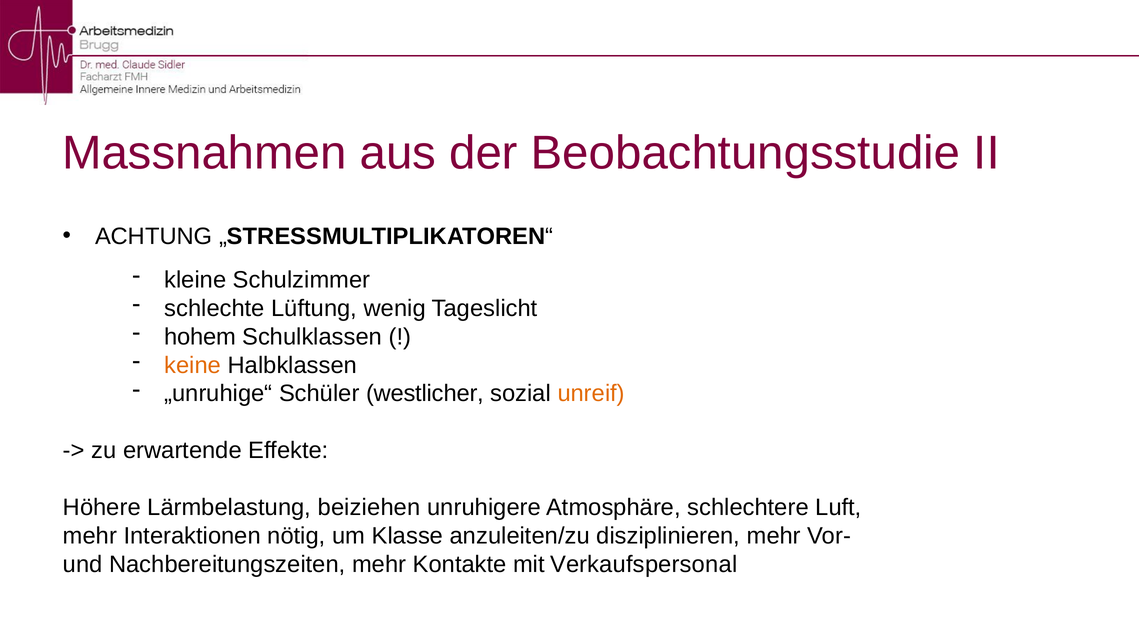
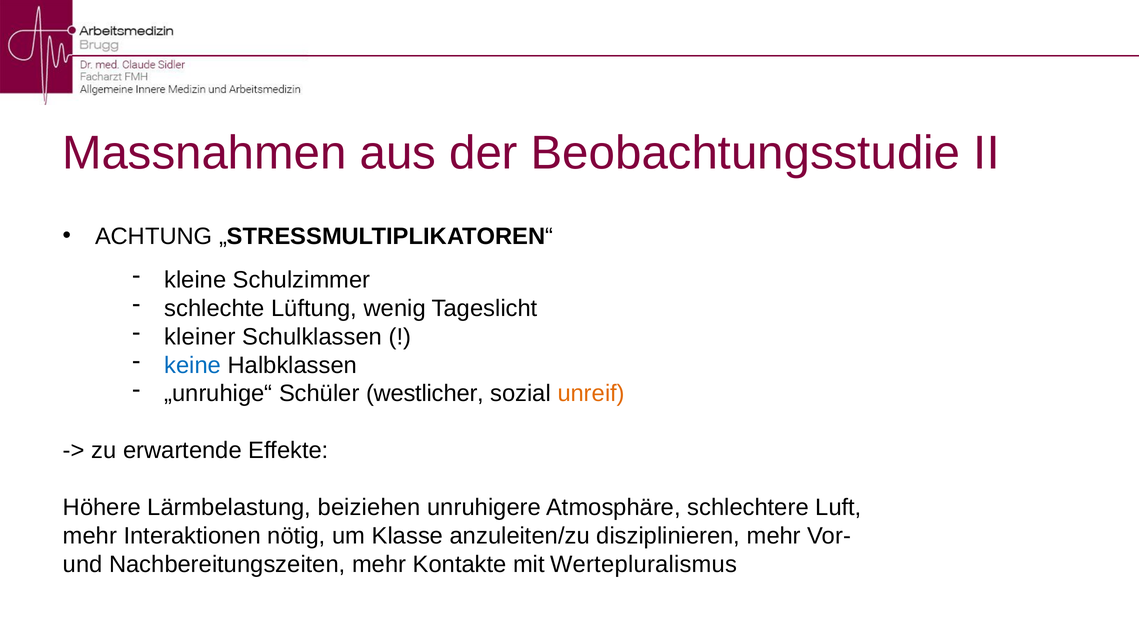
hohem: hohem -> kleiner (200, 337)
keine colour: orange -> blue (193, 366)
Verkaufspersonal: Verkaufspersonal -> Wertepluralismus (644, 565)
